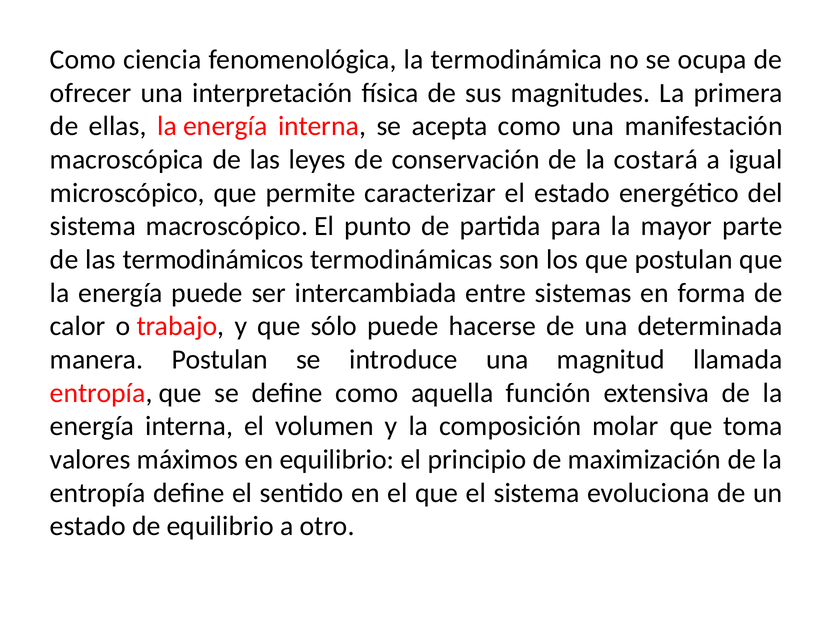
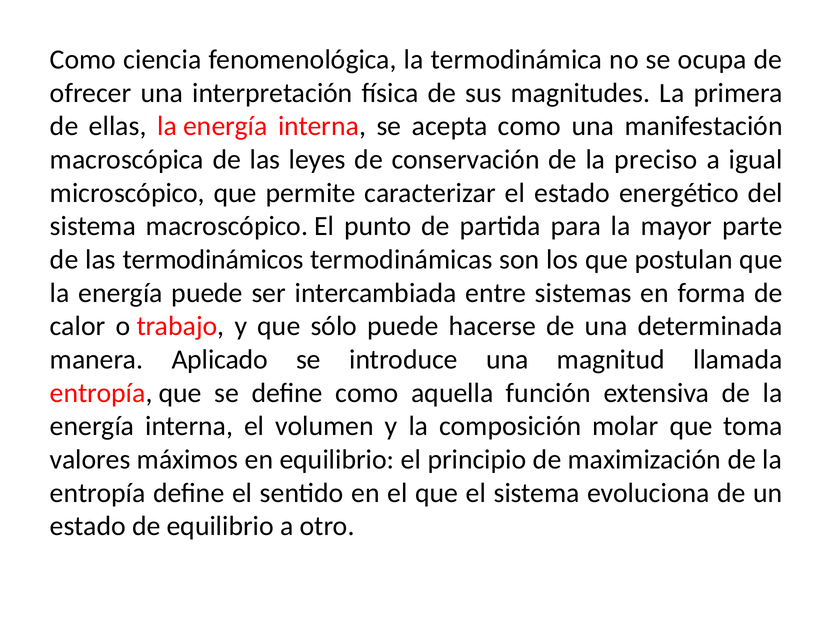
costará: costará -> preciso (656, 160)
manera Postulan: Postulan -> Aplicado (220, 360)
